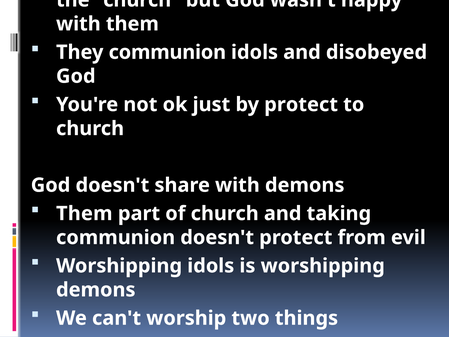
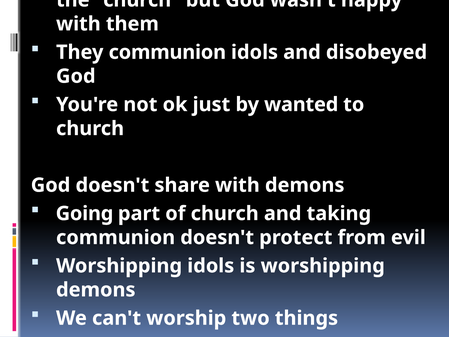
by protect: protect -> wanted (301, 104)
Them: Them -> Going (85, 213)
